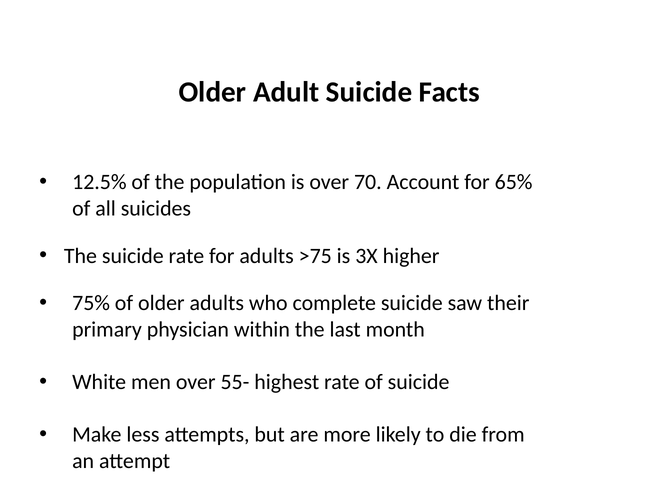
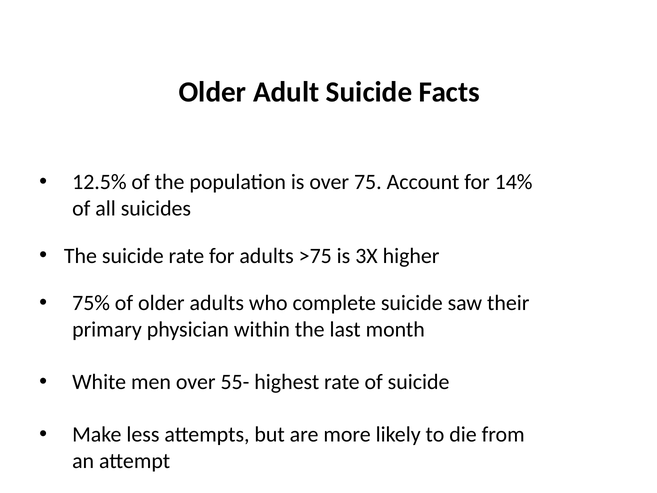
70: 70 -> 75 (368, 182)
65%: 65% -> 14% (514, 182)
